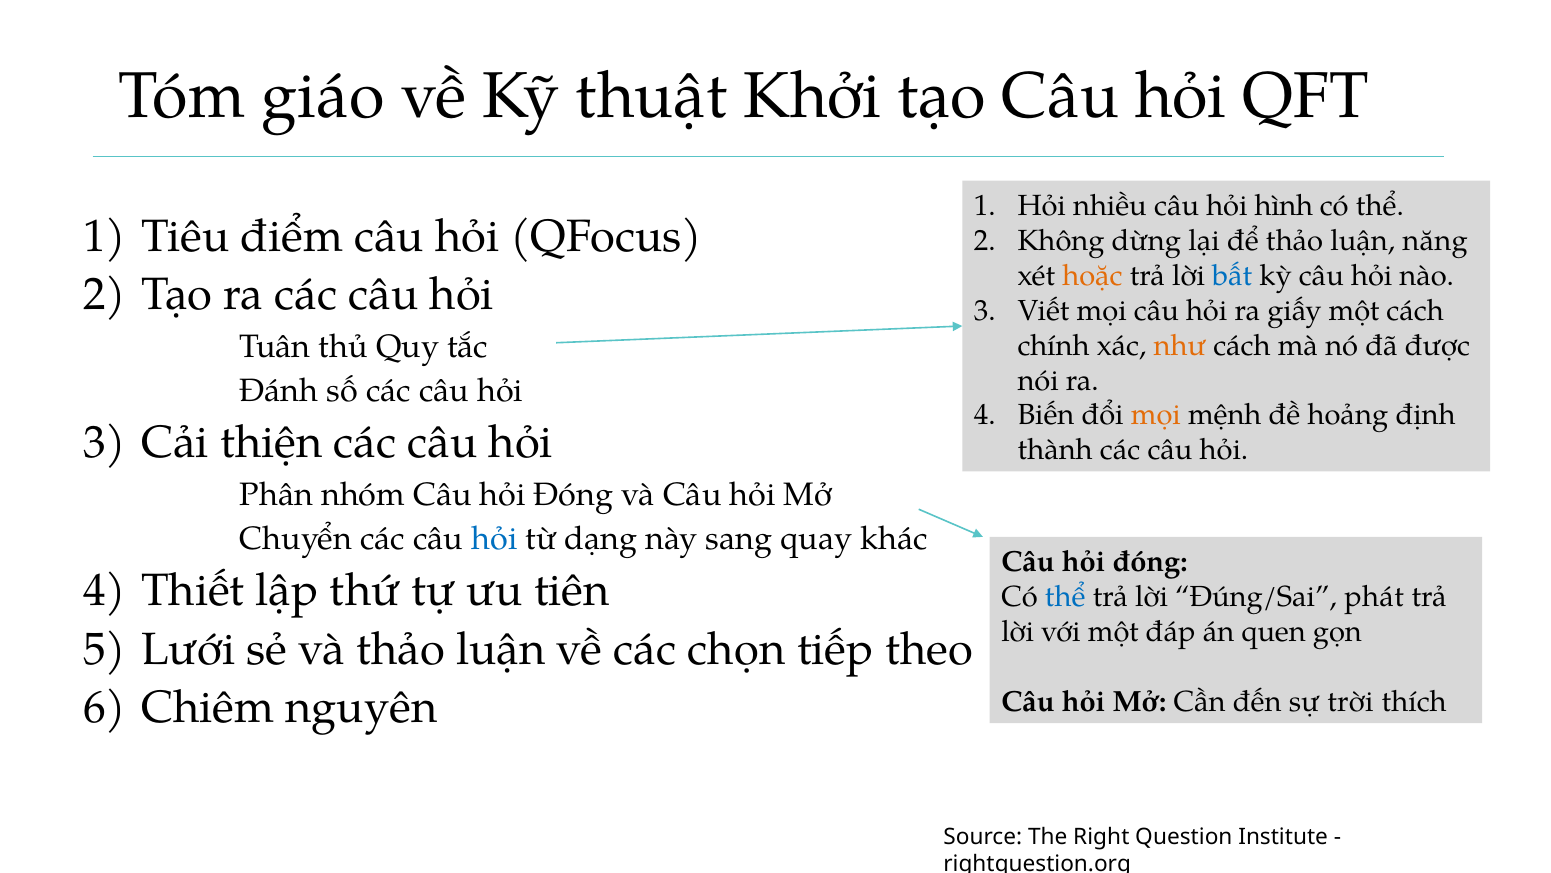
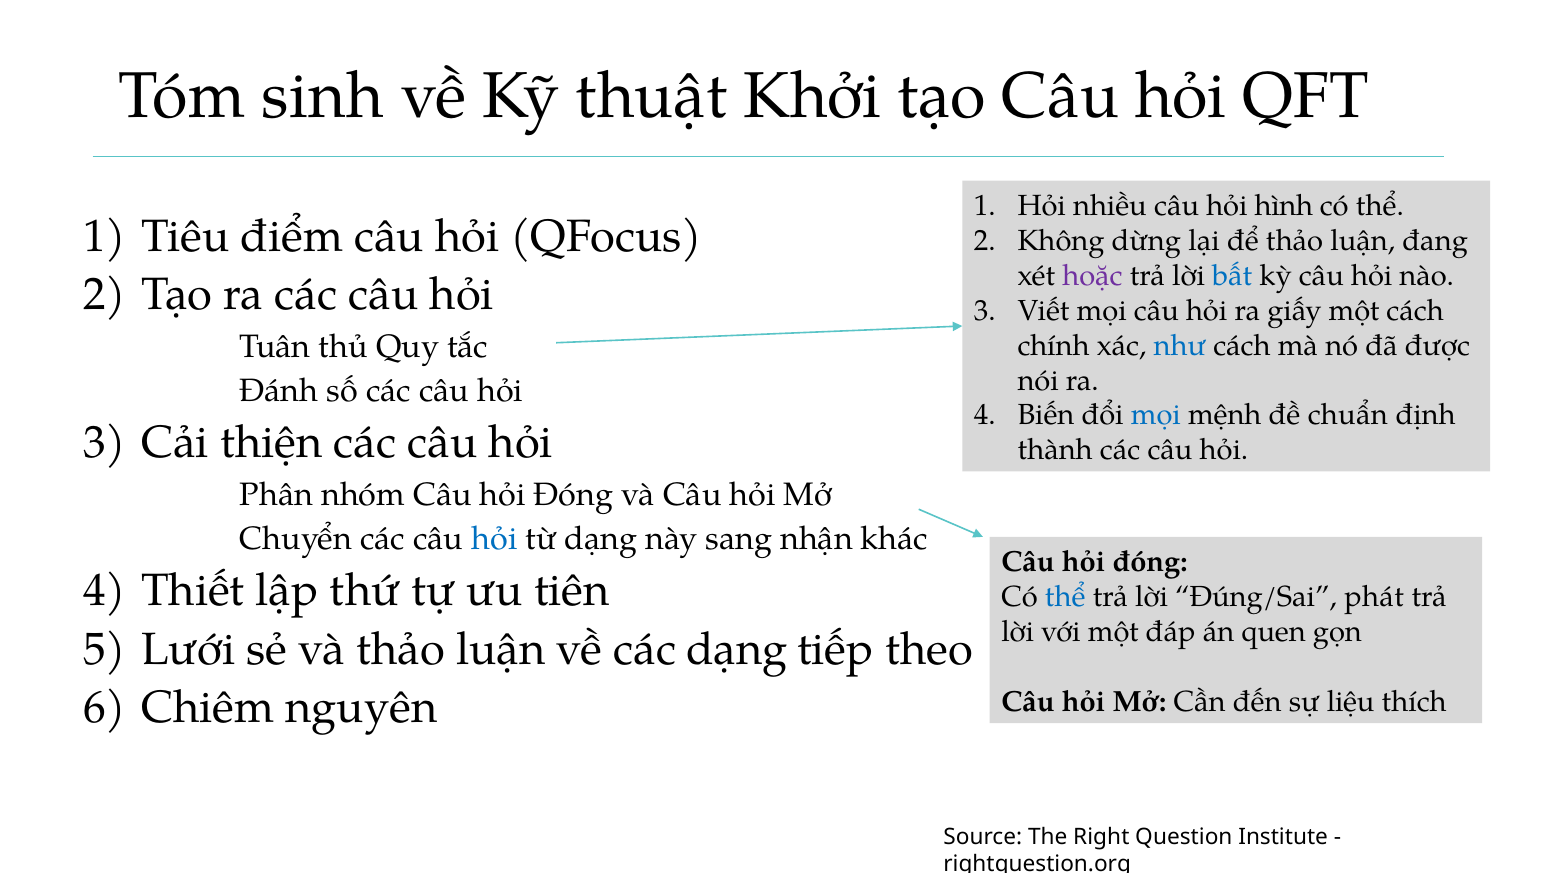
giáo: giáo -> sinh (323, 96)
năng: năng -> đang (1435, 241)
hoặc colour: orange -> purple (1092, 275)
như colour: orange -> blue (1180, 345)
mọi colour: orange -> blue (1156, 415)
hoảng: hoảng -> chuẩn (1348, 415)
quay: quay -> nhận (817, 539)
các chọn: chọn -> dạng (737, 649)
trời: trời -> liệu (1351, 701)
